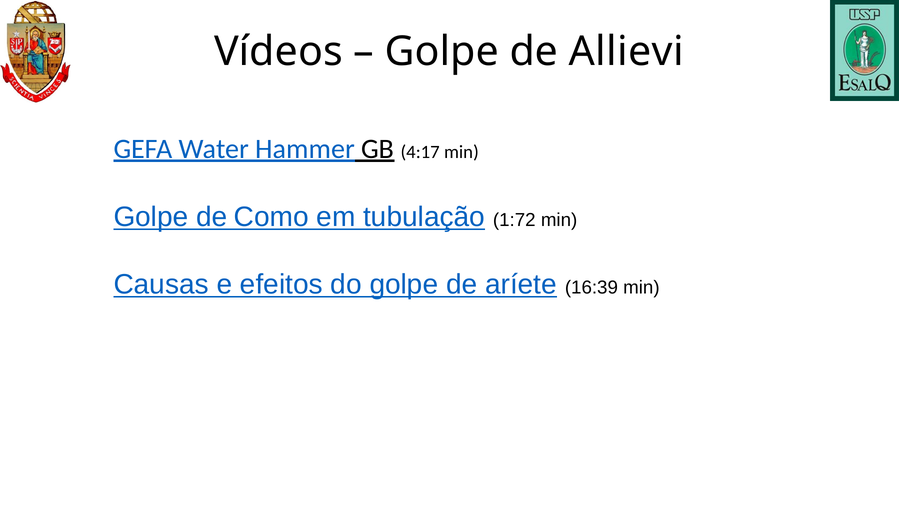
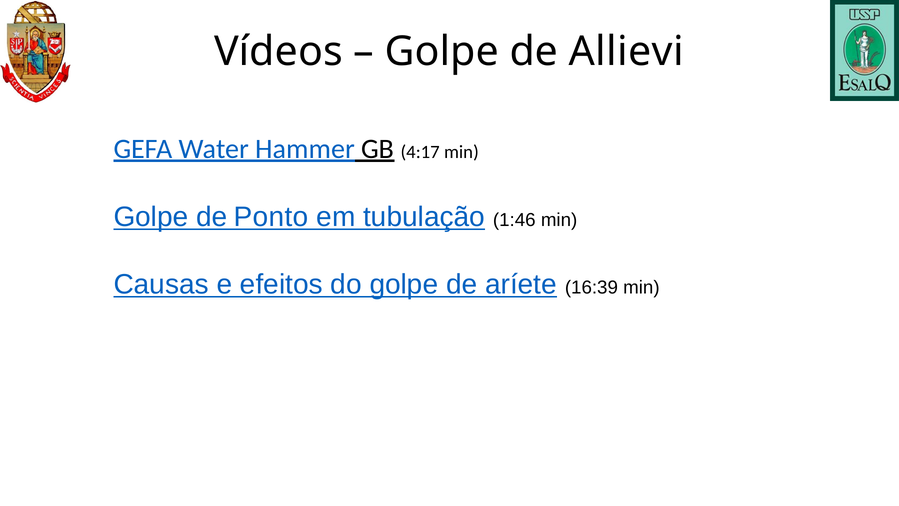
Como: Como -> Ponto (271, 217)
1:72: 1:72 -> 1:46 (514, 220)
